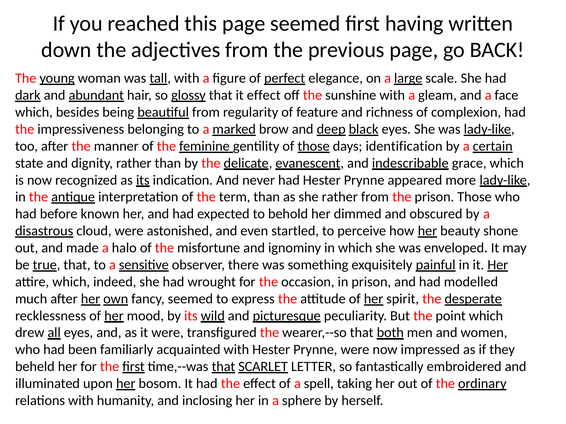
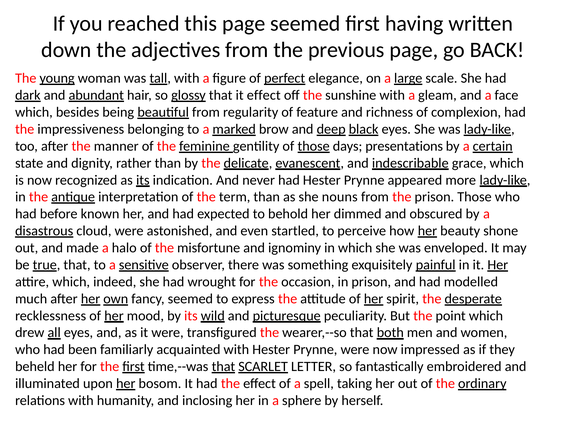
identification: identification -> presentations (404, 146)
she rather: rather -> nouns (340, 197)
